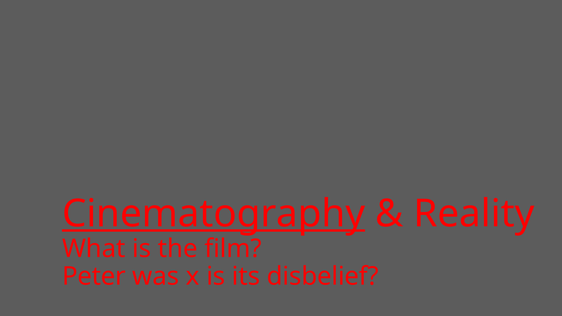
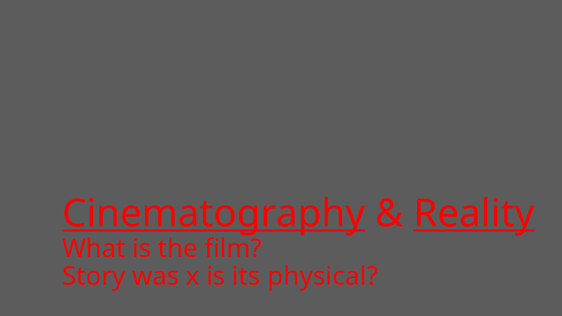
Reality underline: none -> present (474, 214)
Peter: Peter -> Story (94, 277)
disbelief: disbelief -> physical (323, 277)
